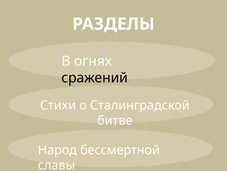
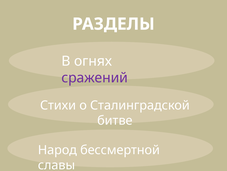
сражений colour: black -> purple (95, 78)
